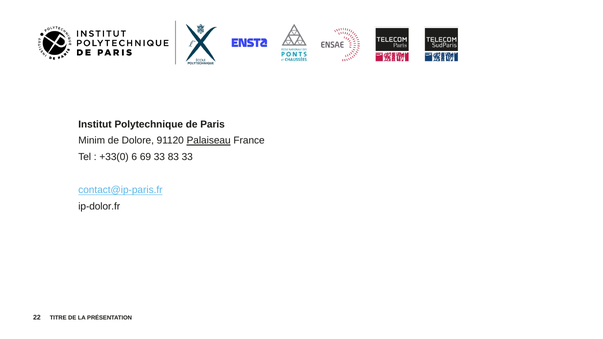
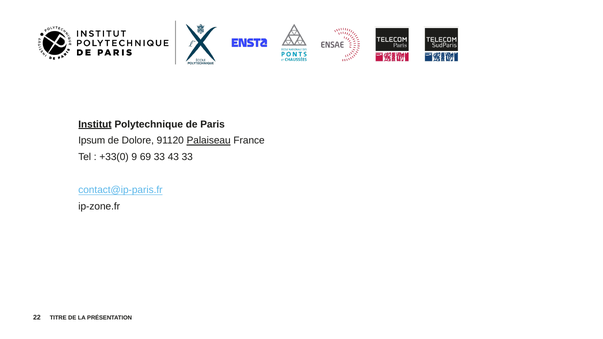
Institut underline: none -> present (95, 124)
Minim: Minim -> Ipsum (92, 141)
6: 6 -> 9 (134, 157)
83: 83 -> 43 (173, 157)
ip-dolor.fr: ip-dolor.fr -> ip-zone.fr (99, 207)
